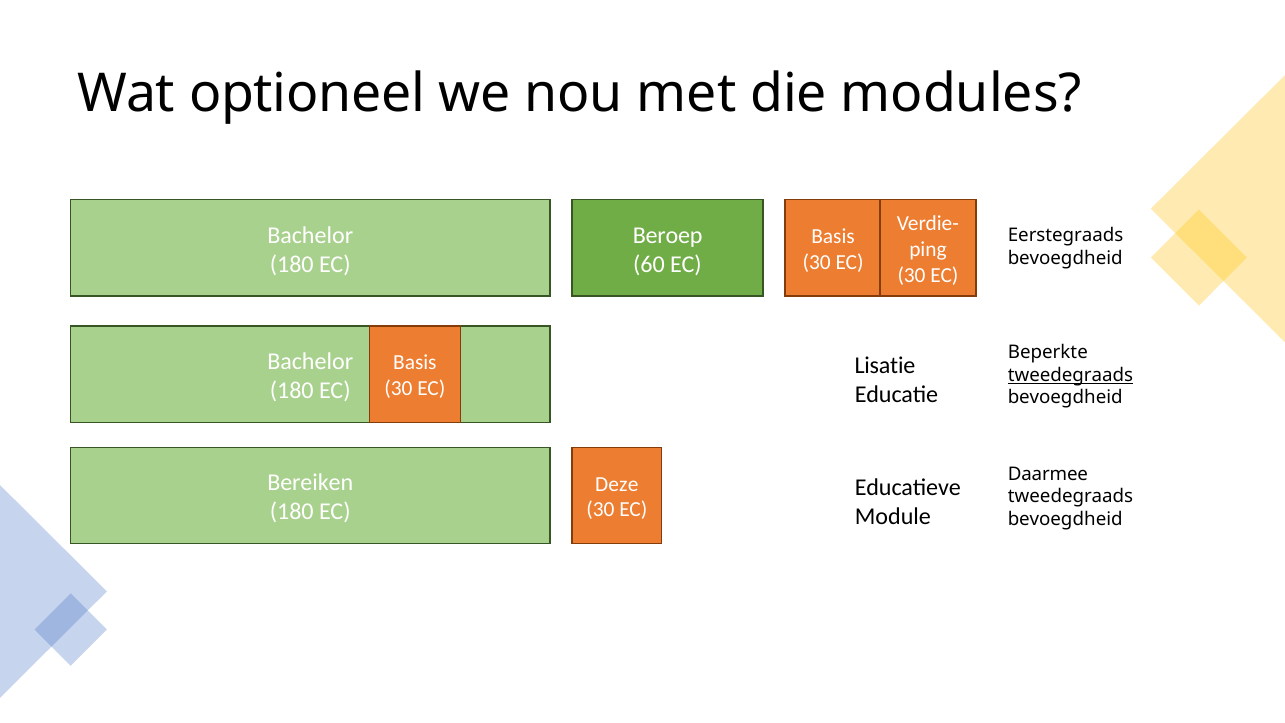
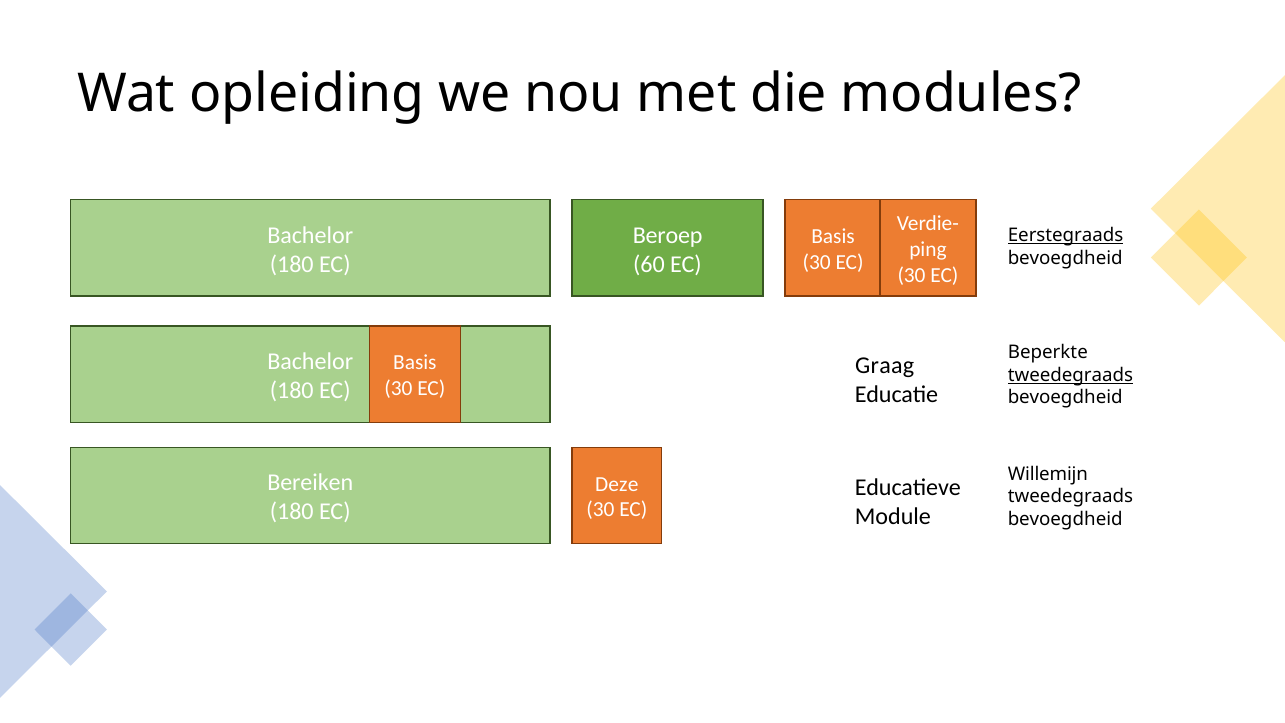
optioneel: optioneel -> opleiding (307, 93)
Eerstegraads underline: none -> present (1066, 235)
Lisatie: Lisatie -> Graag (885, 366)
Daarmee: Daarmee -> Willemijn (1048, 474)
